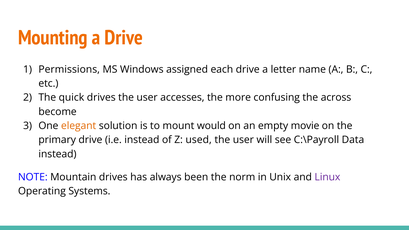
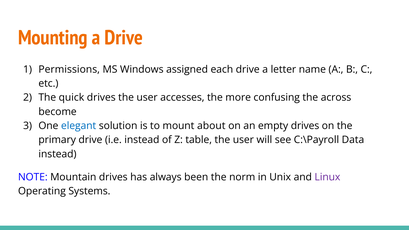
elegant colour: orange -> blue (79, 126)
would: would -> about (211, 126)
empty movie: movie -> drives (305, 126)
used: used -> table (199, 140)
